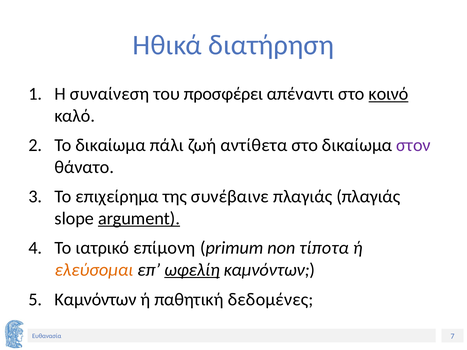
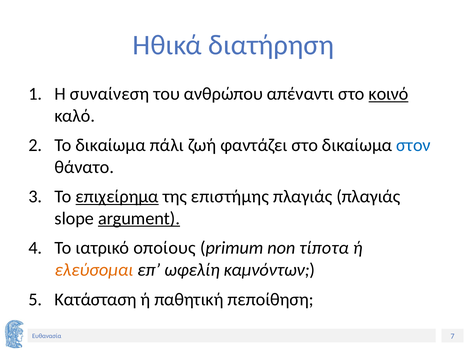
προσφέρει: προσφέρει -> ανθρώπου (223, 94)
αντίθετα: αντίθετα -> φαντάζει (254, 145)
στον colour: purple -> blue (414, 145)
επιχείρημα underline: none -> present (117, 197)
συνέβαινε: συνέβαινε -> επιστήμης (230, 197)
επίμονη: επίμονη -> οποίους (165, 248)
ωφελίη underline: present -> none (192, 270)
Καμνόντων: Καμνόντων -> Κατάσταση (96, 300)
δεδομένες: δεδομένες -> πεποίθηση (271, 300)
